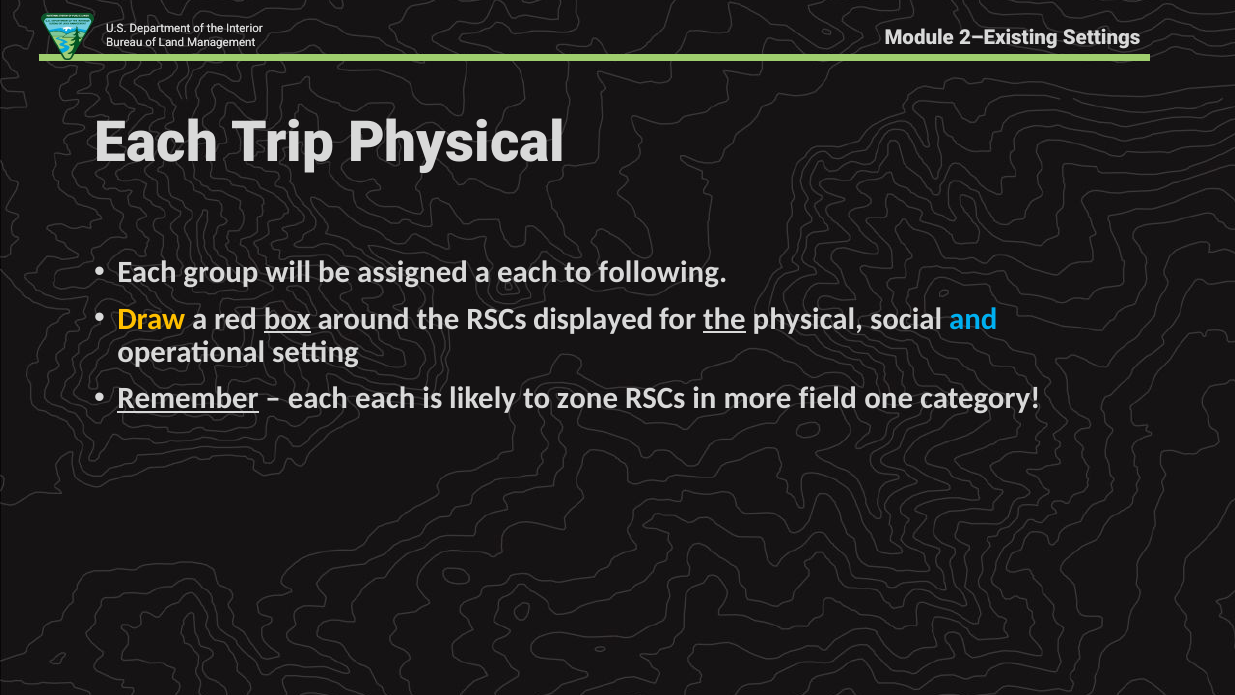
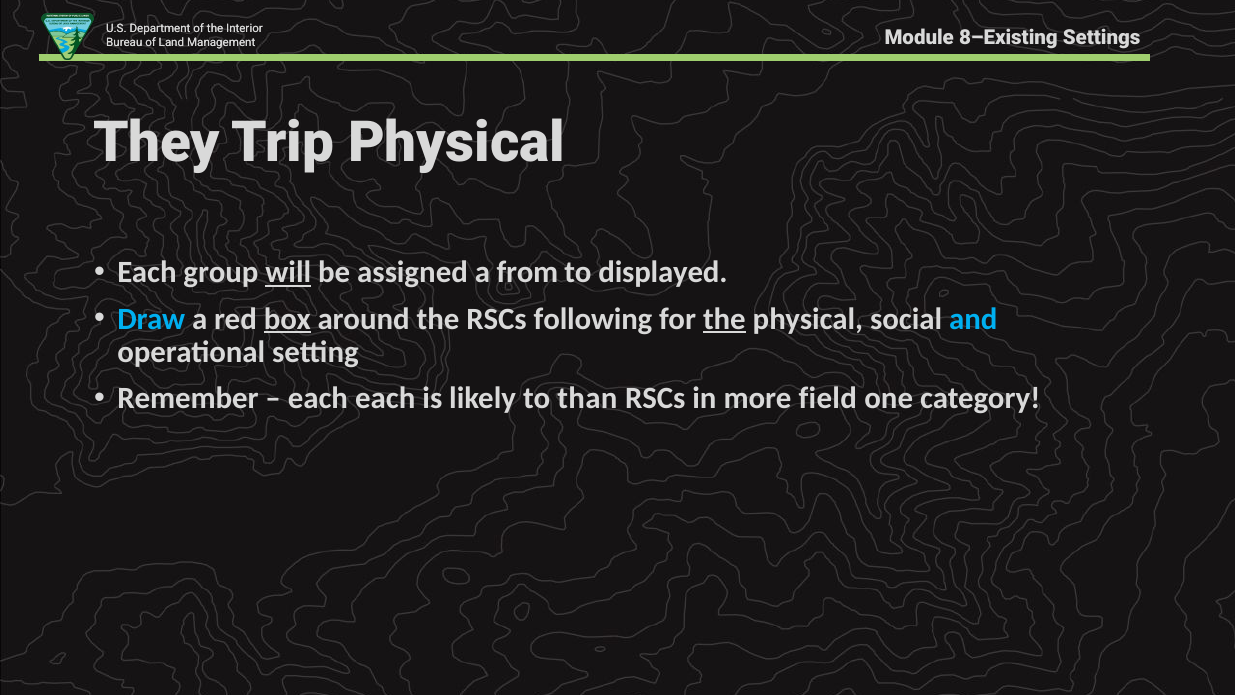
2–Existing: 2–Existing -> 8–Existing (1008, 38)
Each: Each -> They (157, 143)
will underline: none -> present (288, 273)
a each: each -> from (527, 273)
following: following -> displayed (663, 273)
Draw colour: yellow -> light blue (151, 319)
displayed: displayed -> following (593, 319)
Remember underline: present -> none (188, 398)
zone: zone -> than (587, 398)
